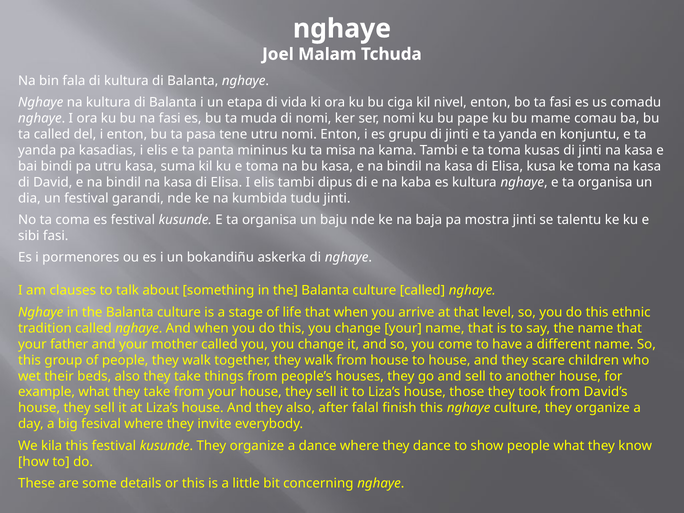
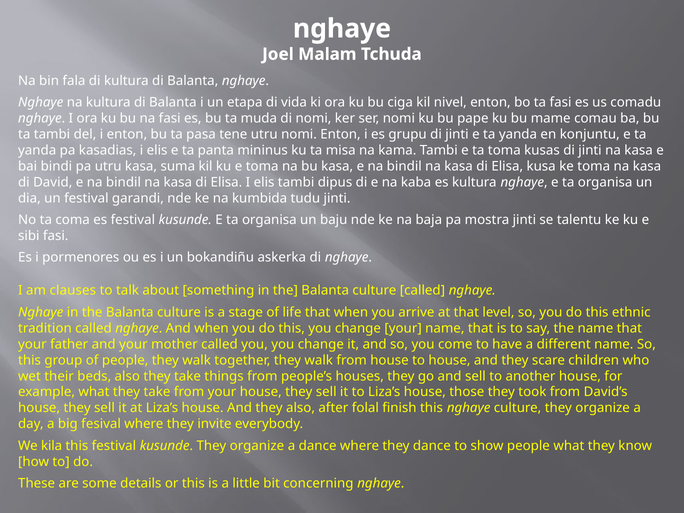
ta called: called -> tambi (52, 134)
falal: falal -> folal (365, 408)
